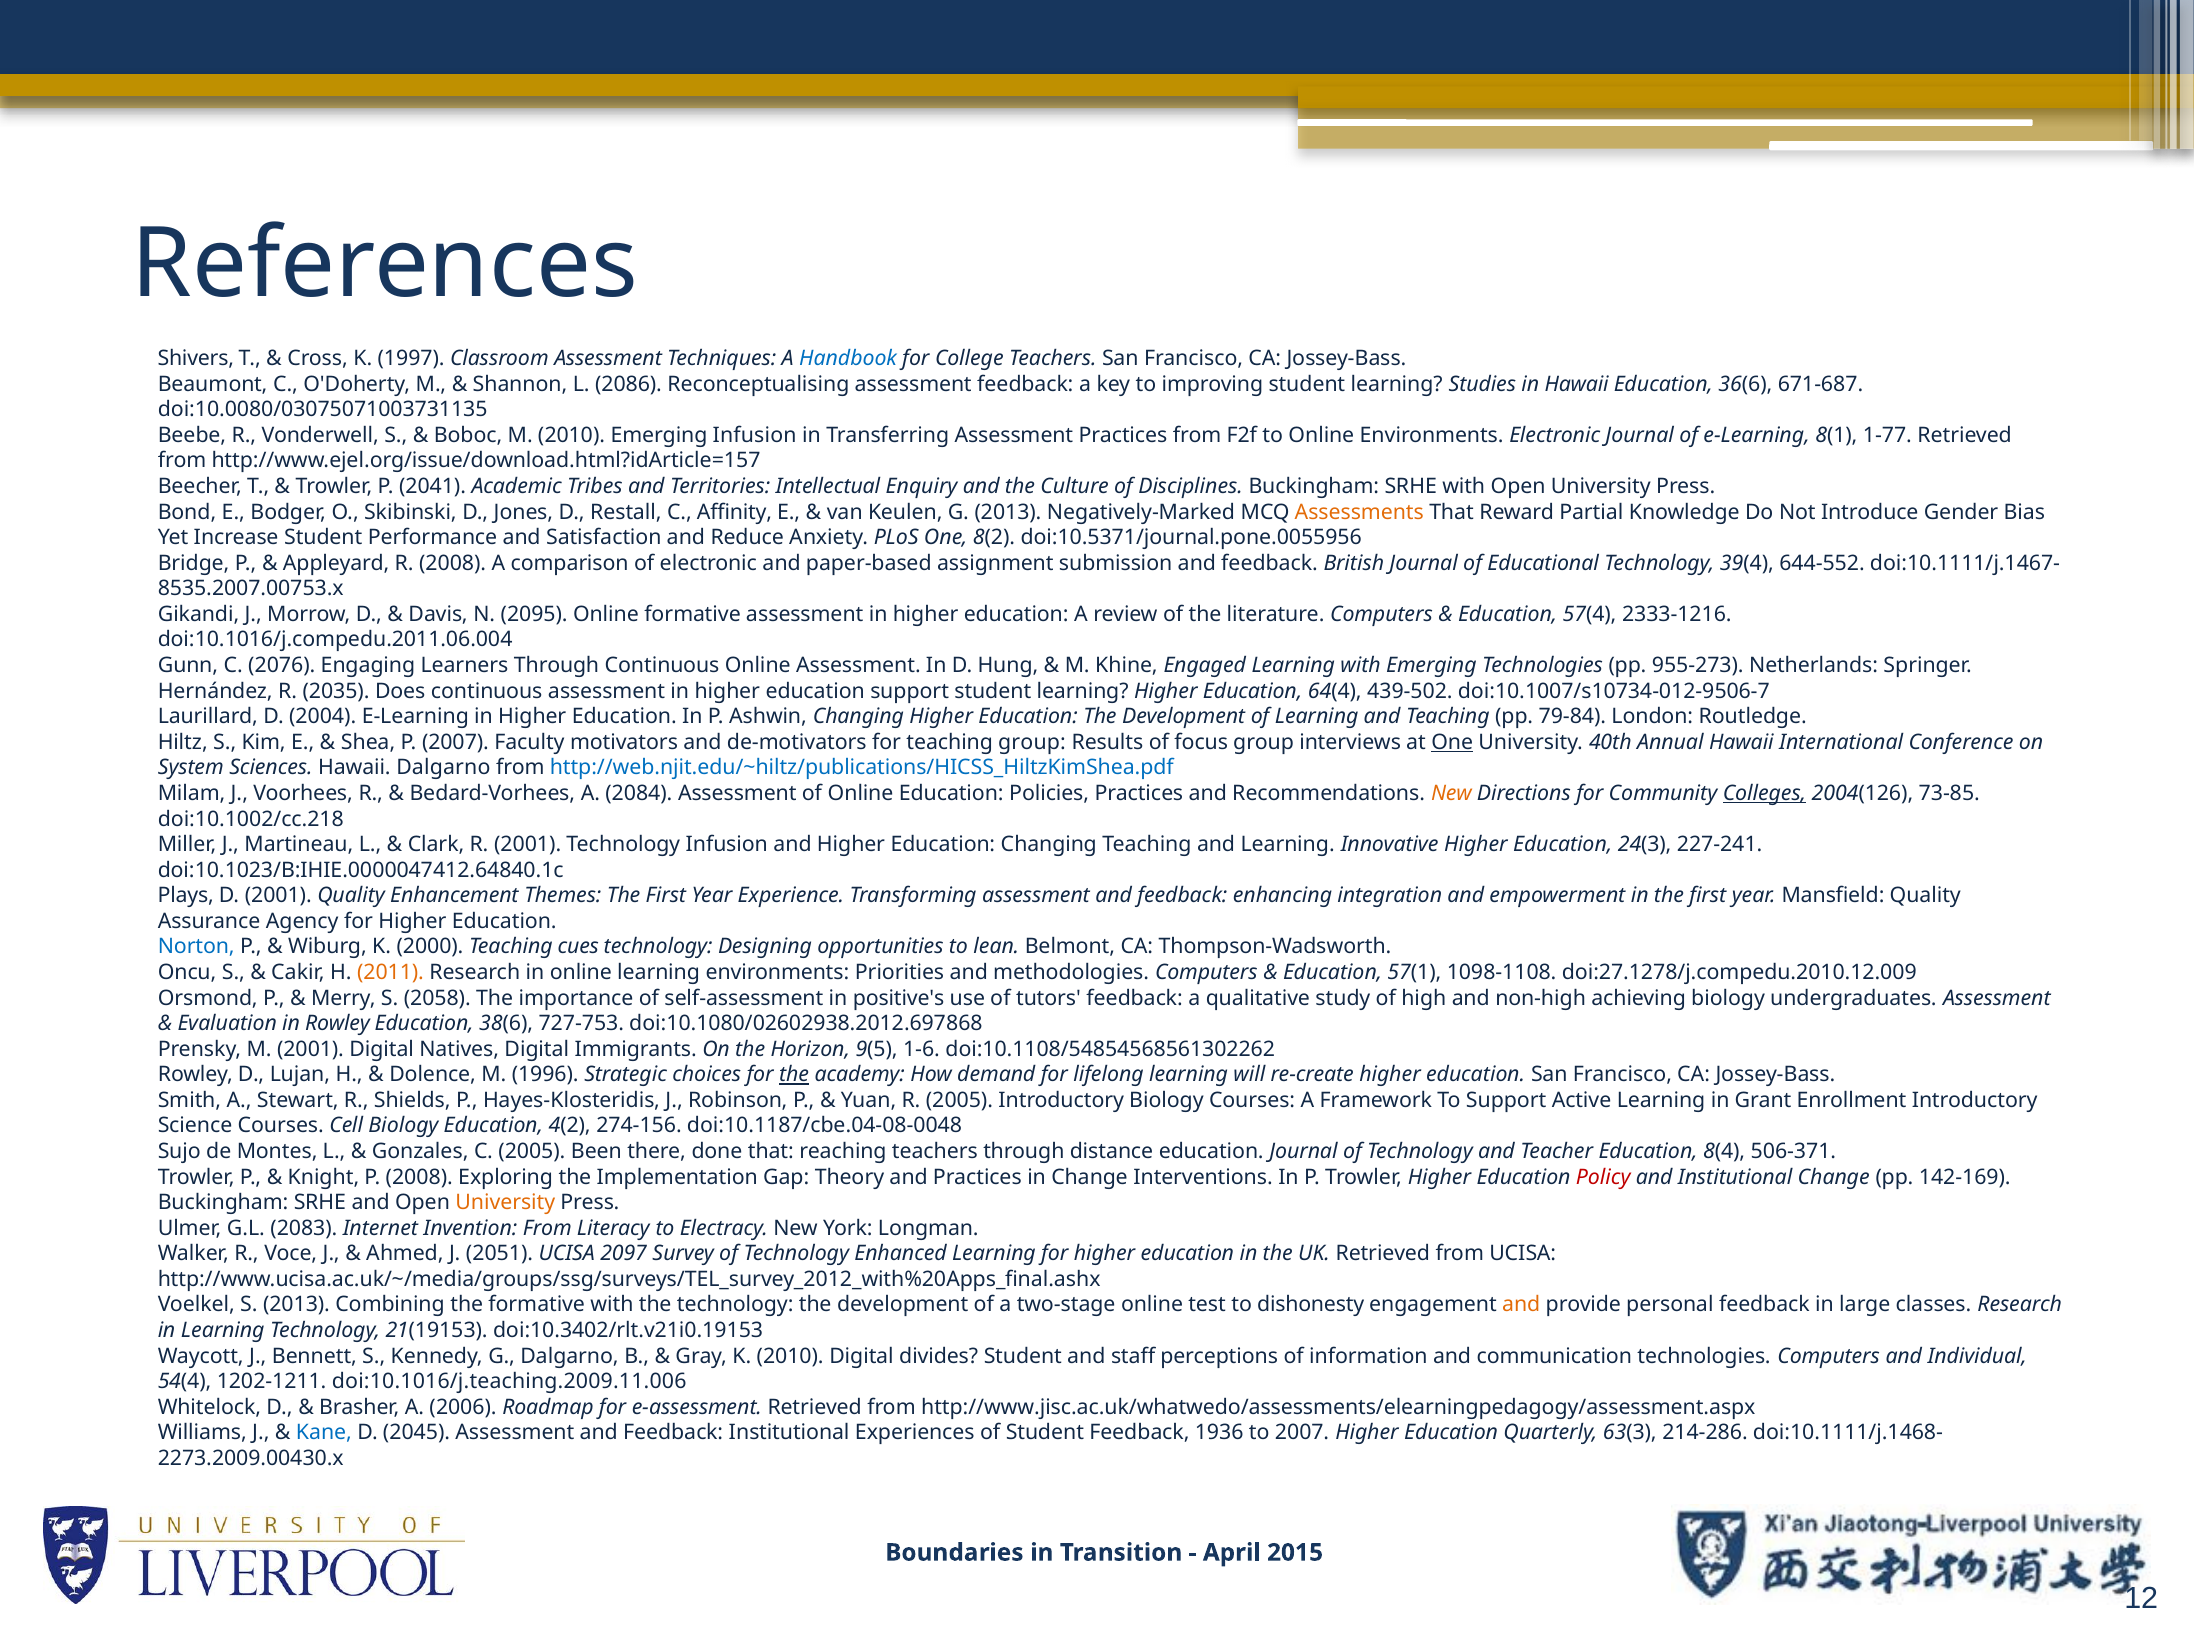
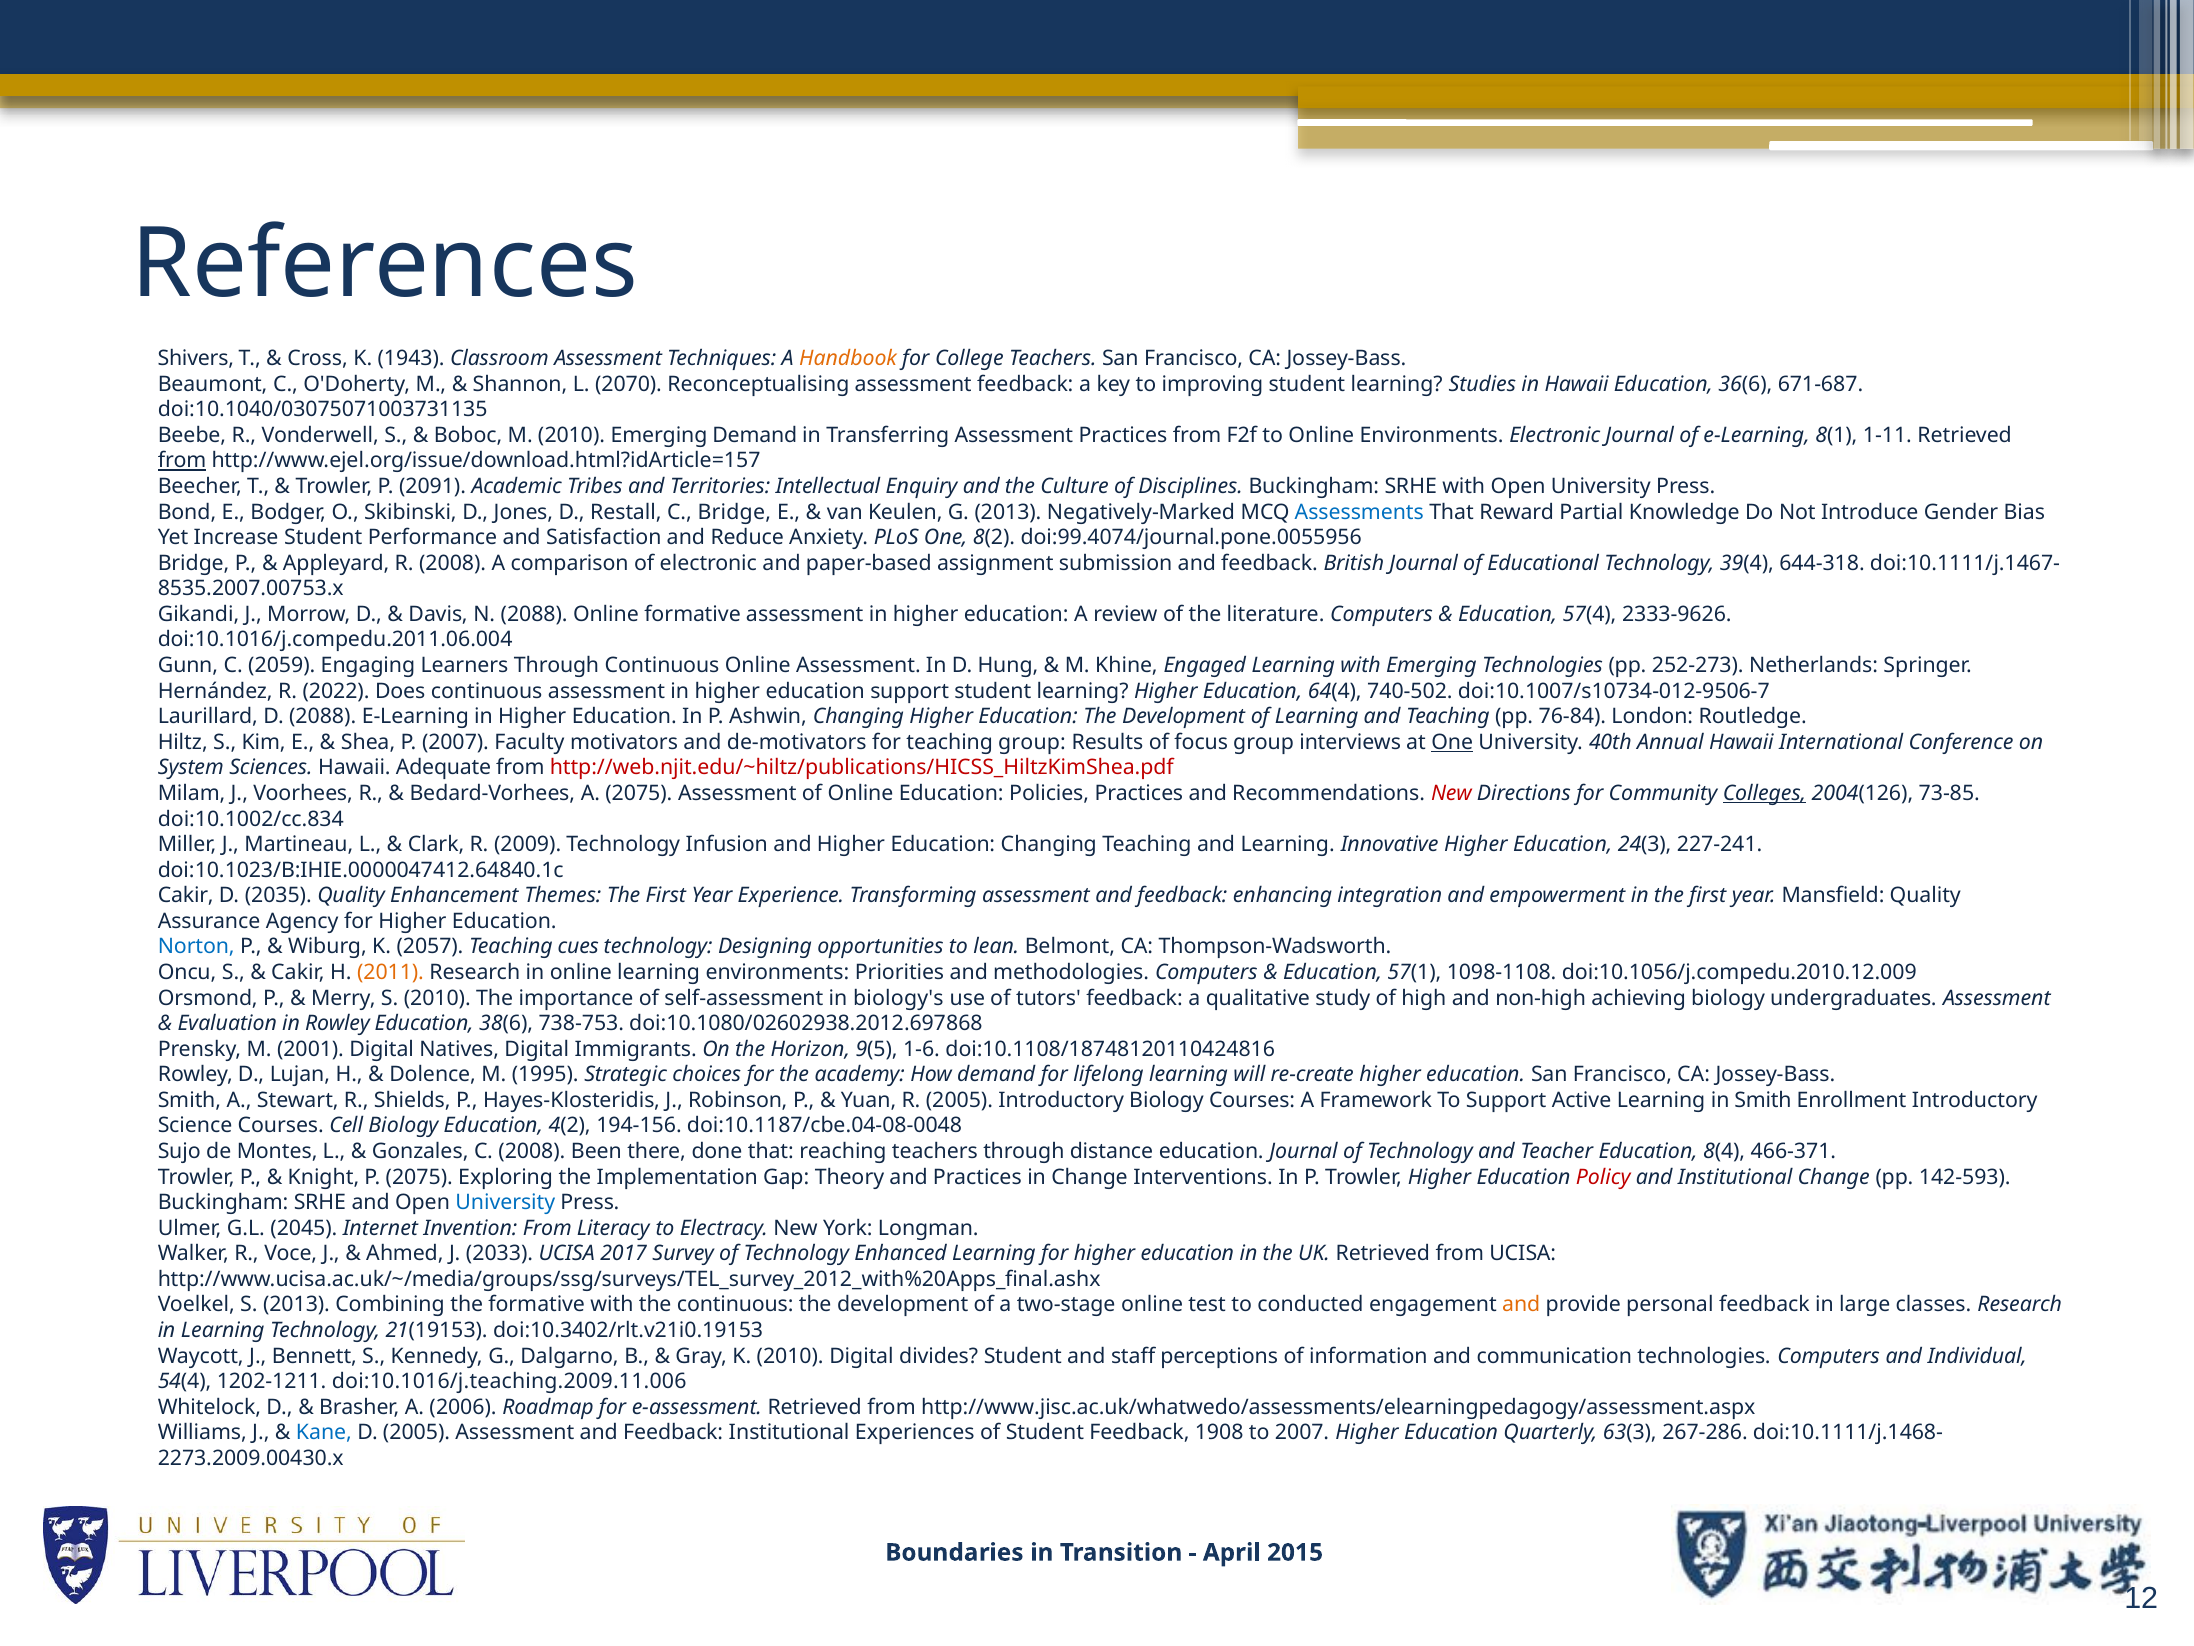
1997: 1997 -> 1943 (411, 359)
Handbook colour: blue -> orange (848, 359)
2086: 2086 -> 2070 (629, 384)
doi:10.0080/03075071003731135: doi:10.0080/03075071003731135 -> doi:10.1040/03075071003731135 (323, 410)
Emerging Infusion: Infusion -> Demand (755, 435)
1-77: 1-77 -> 1-11 (1887, 435)
from underline: none -> present (182, 461)
2041: 2041 -> 2091 (433, 486)
C Affinity: Affinity -> Bridge (734, 512)
Assessments colour: orange -> blue (1359, 512)
doi:10.5371/journal.pone.0055956: doi:10.5371/journal.pone.0055956 -> doi:99.4074/journal.pone.0055956 (1191, 537)
644-552: 644-552 -> 644-318 (1822, 563)
N 2095: 2095 -> 2088 (534, 614)
2333-1216: 2333-1216 -> 2333-9626 (1677, 614)
2076: 2076 -> 2059 (282, 665)
955-273: 955-273 -> 252-273 (1698, 665)
2035: 2035 -> 2022 (336, 691)
439-502: 439-502 -> 740-502 (1410, 691)
D 2004: 2004 -> 2088 (323, 716)
79-84: 79-84 -> 76-84 (1572, 716)
Hawaii Dalgarno: Dalgarno -> Adequate (444, 768)
http://web.njit.edu/~hiltz/publications/HICSS_HiltzKimShea.pdf colour: blue -> red (862, 768)
A 2084: 2084 -> 2075 (639, 793)
New colour: orange -> red (1451, 793)
doi:10.1002/cc.218: doi:10.1002/cc.218 -> doi:10.1002/cc.834 (251, 819)
R 2001: 2001 -> 2009 (528, 844)
Plays: Plays -> Cakir (186, 895)
D 2001: 2001 -> 2035 (278, 895)
2000: 2000 -> 2057 (430, 947)
doi:27.1278/j.compedu.2010.12.009: doi:27.1278/j.compedu.2010.12.009 -> doi:10.1056/j.compedu.2010.12.009 (1739, 972)
S 2058: 2058 -> 2010 (437, 998)
positive's: positive's -> biology's (898, 998)
727-753: 727-753 -> 738-753 (581, 1023)
doi:10.1108/54854568561302262: doi:10.1108/54854568561302262 -> doi:10.1108/18748120110424816 (1110, 1049)
1996: 1996 -> 1995 (545, 1074)
the underline: present -> none (794, 1074)
in Grant: Grant -> Smith (1763, 1100)
274-156: 274-156 -> 194-156 (639, 1126)
C 2005: 2005 -> 2008 (532, 1151)
506-371: 506-371 -> 466-371 (1793, 1151)
P 2008: 2008 -> 2075 (419, 1177)
142-169: 142-169 -> 142-593 (1965, 1177)
University colour: orange -> blue (505, 1202)
2083: 2083 -> 2045 (304, 1228)
2051: 2051 -> 2033 (500, 1253)
2097: 2097 -> 2017 (624, 1253)
the technology: technology -> continuous (735, 1305)
dishonesty: dishonesty -> conducted (1310, 1305)
D 2045: 2045 -> 2005 (417, 1432)
1936: 1936 -> 1908 (1219, 1432)
214-286: 214-286 -> 267-286 (1705, 1432)
